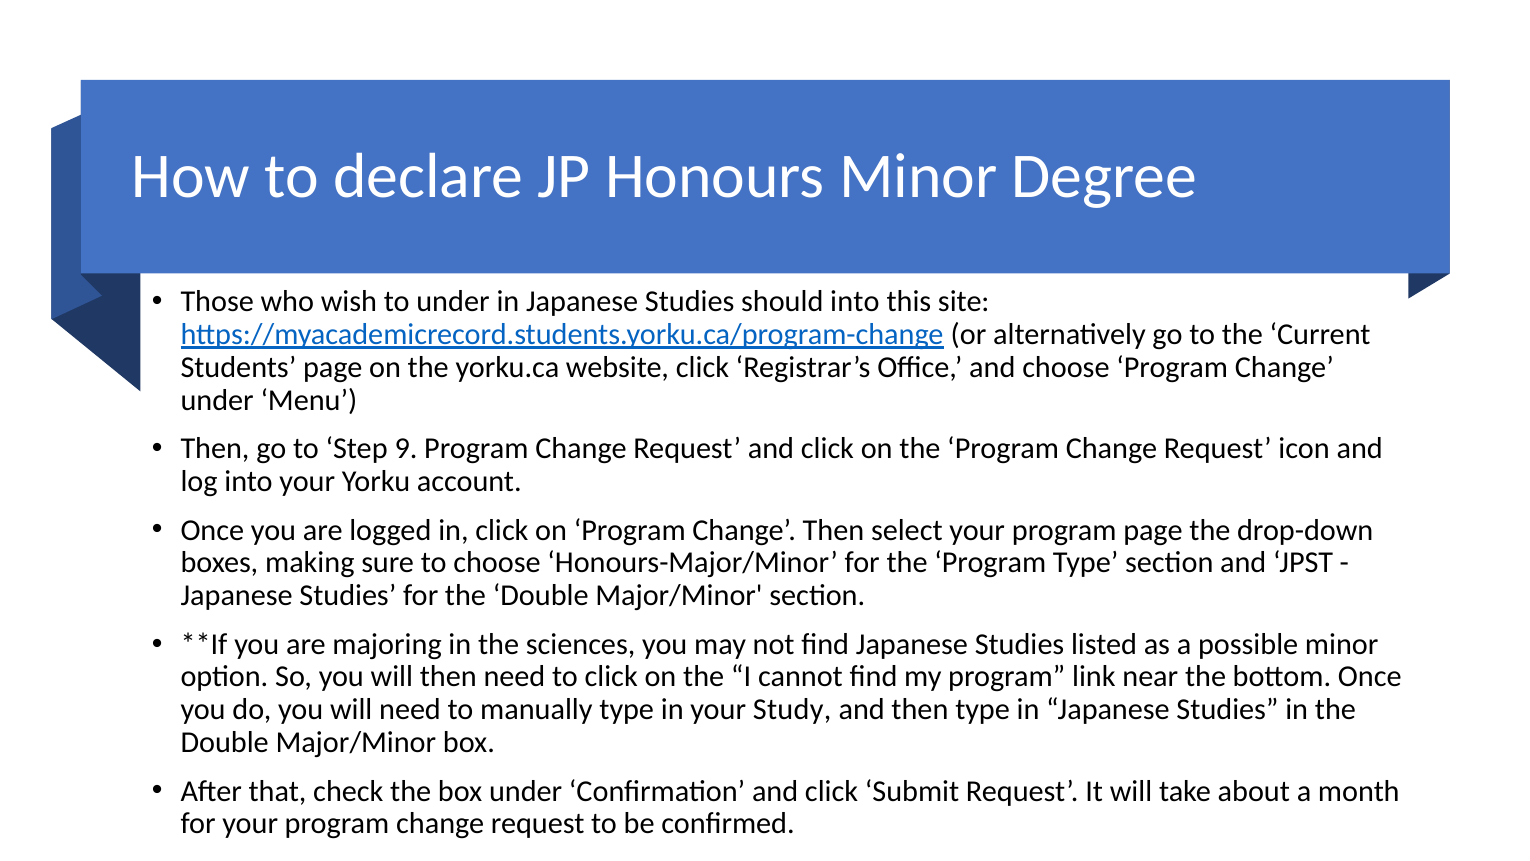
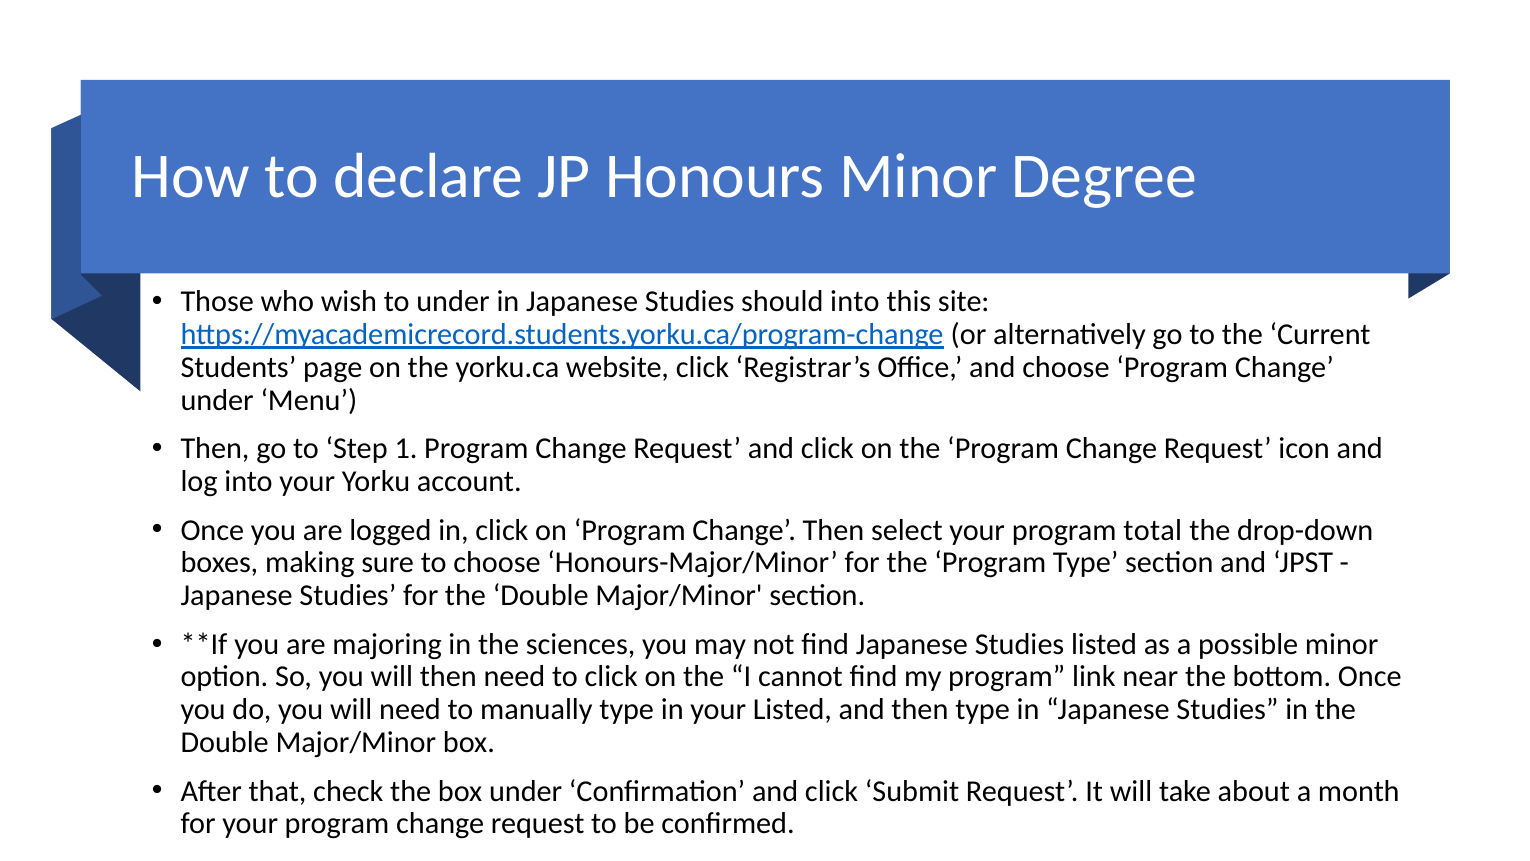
9: 9 -> 1 (406, 449)
program page: page -> total (1153, 530)
your Study: Study -> Listed (792, 709)
